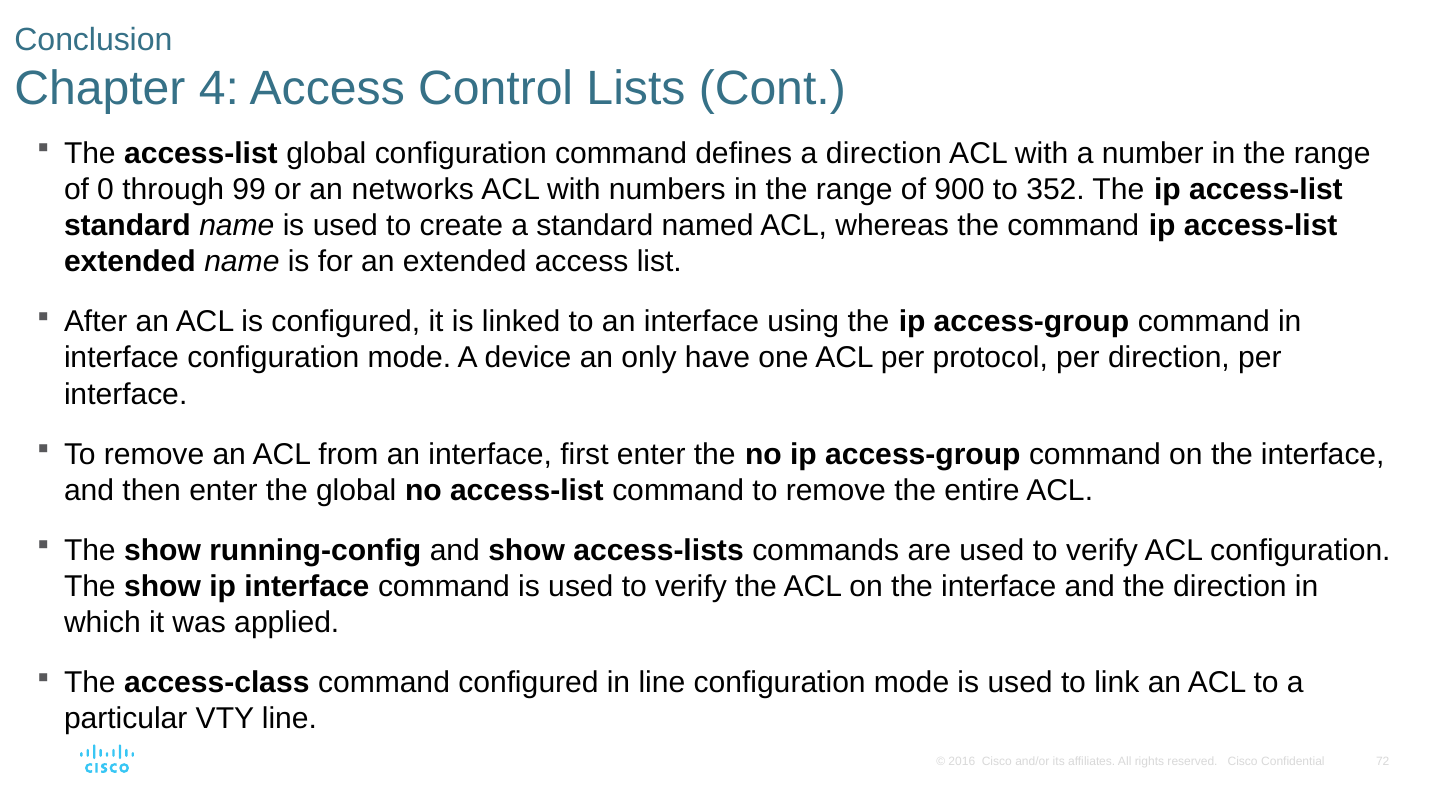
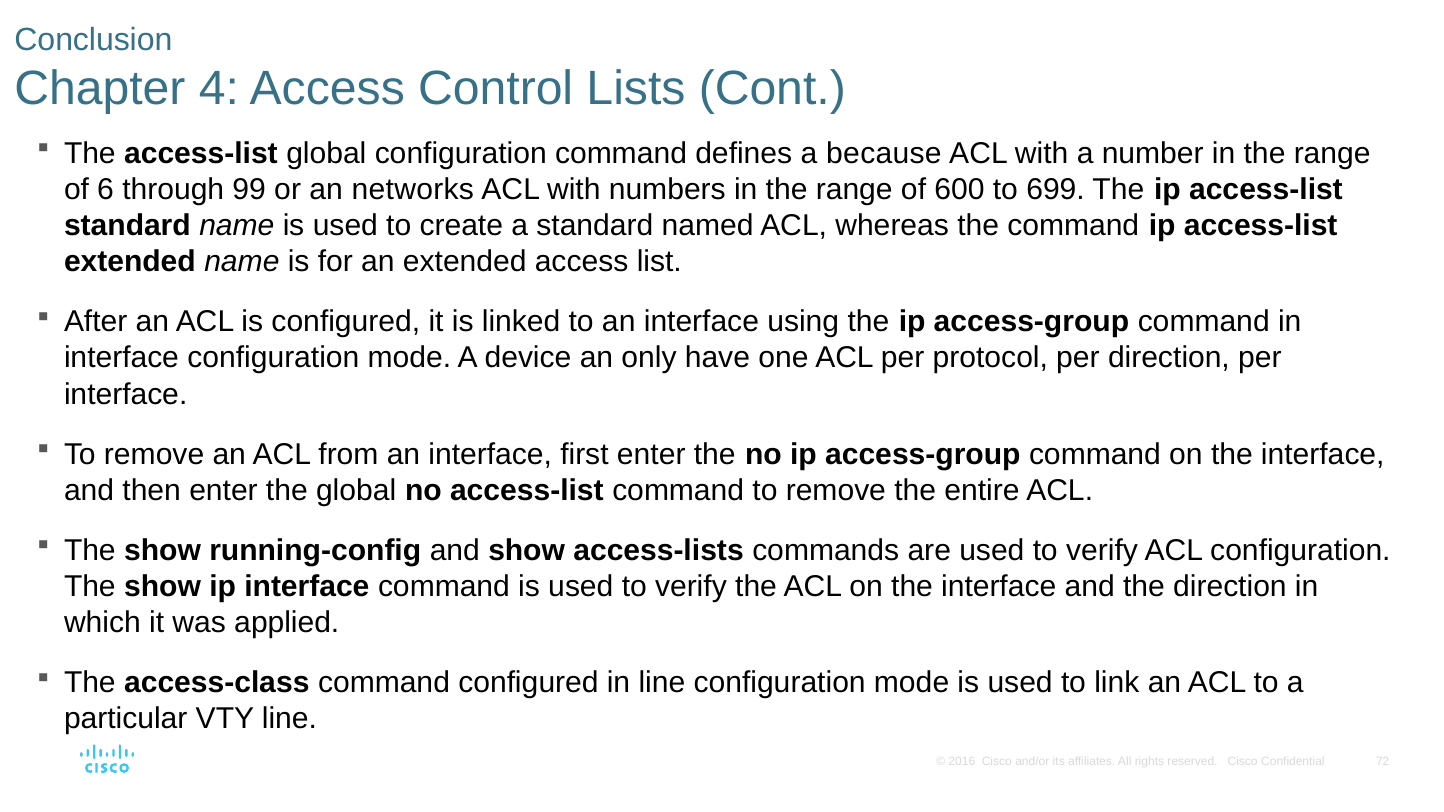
a direction: direction -> because (884, 154)
0: 0 -> 6 (106, 190)
900: 900 -> 600 (959, 190)
352: 352 -> 699 (1056, 190)
